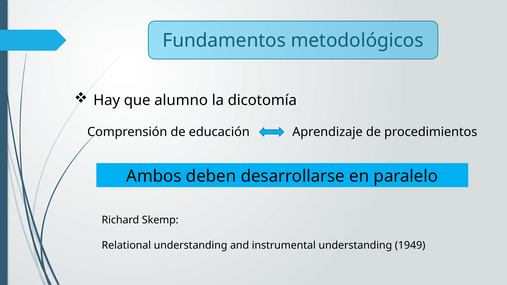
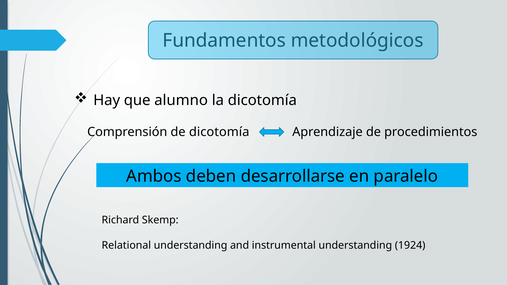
de educación: educación -> dicotomía (219, 132)
1949: 1949 -> 1924 (410, 246)
